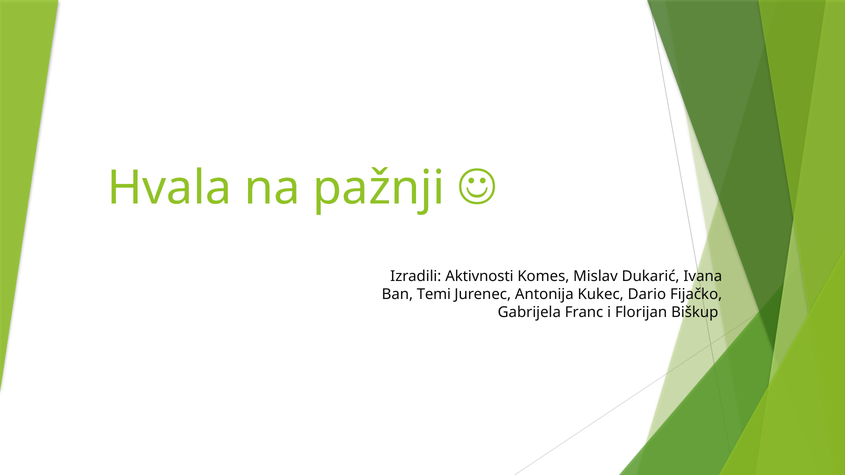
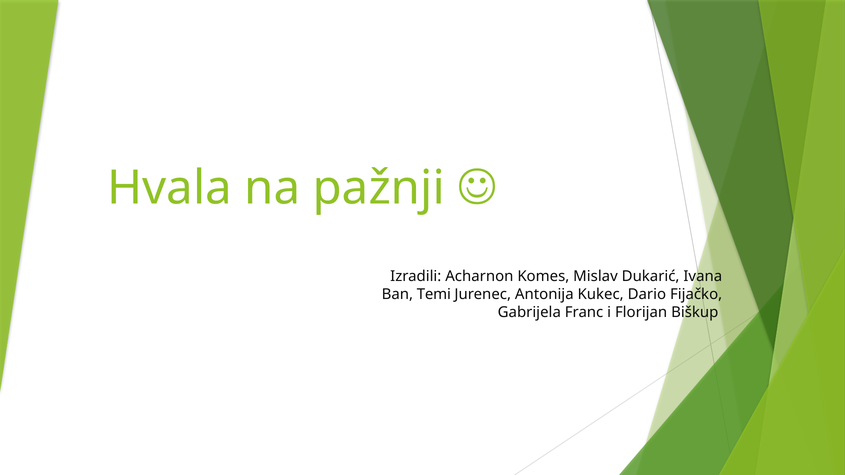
Aktivnosti: Aktivnosti -> Acharnon (479, 277)
